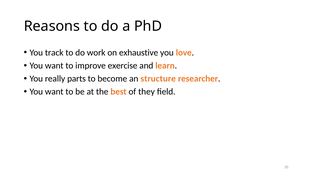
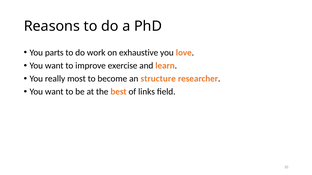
track: track -> parts (54, 53)
parts: parts -> most (76, 79)
they: they -> links (147, 92)
